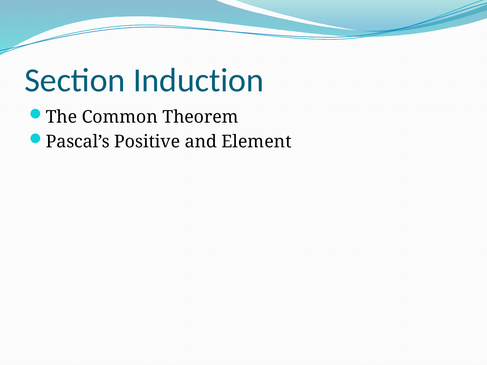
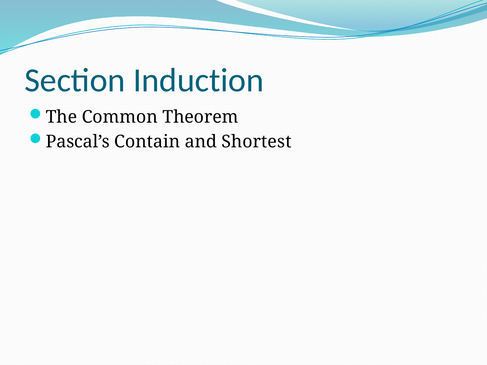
Positive: Positive -> Contain (147, 142)
Element: Element -> Shortest (256, 142)
